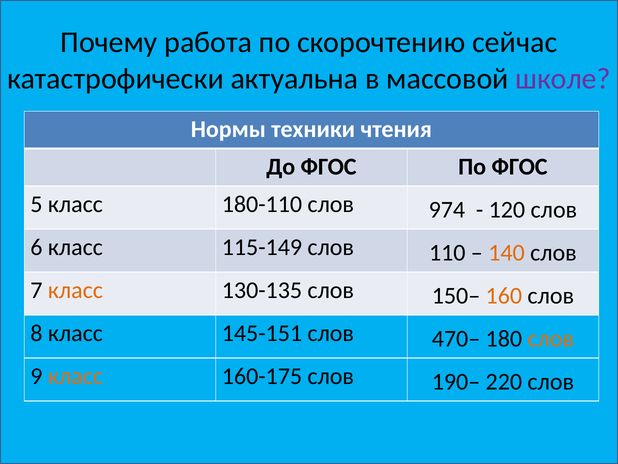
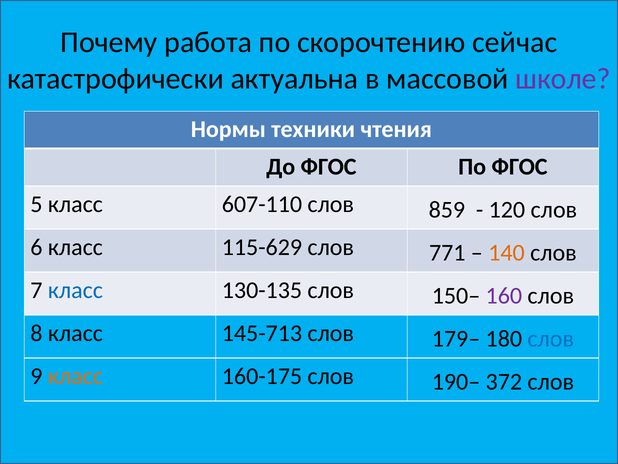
180-110: 180-110 -> 607-110 (262, 204)
974: 974 -> 859 (447, 210)
115-149: 115-149 -> 115-629 (262, 247)
110: 110 -> 771 (447, 253)
класс colour: orange -> blue (75, 290)
160 colour: orange -> purple (504, 296)
145-151: 145-151 -> 145-713 (262, 333)
470–: 470– -> 179– (456, 339)
слов colour: orange -> blue (551, 339)
220: 220 -> 372 (504, 382)
